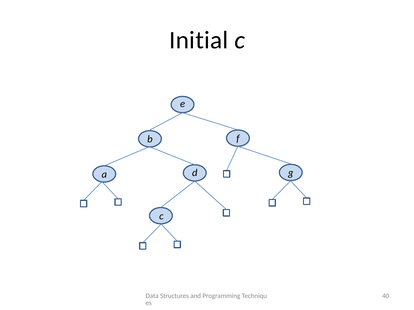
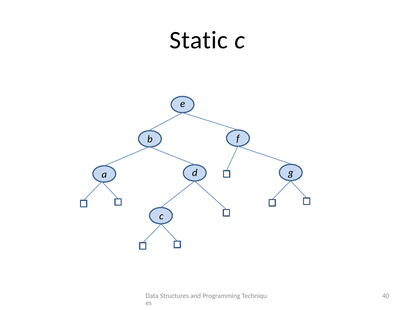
Initial: Initial -> Static (199, 40)
